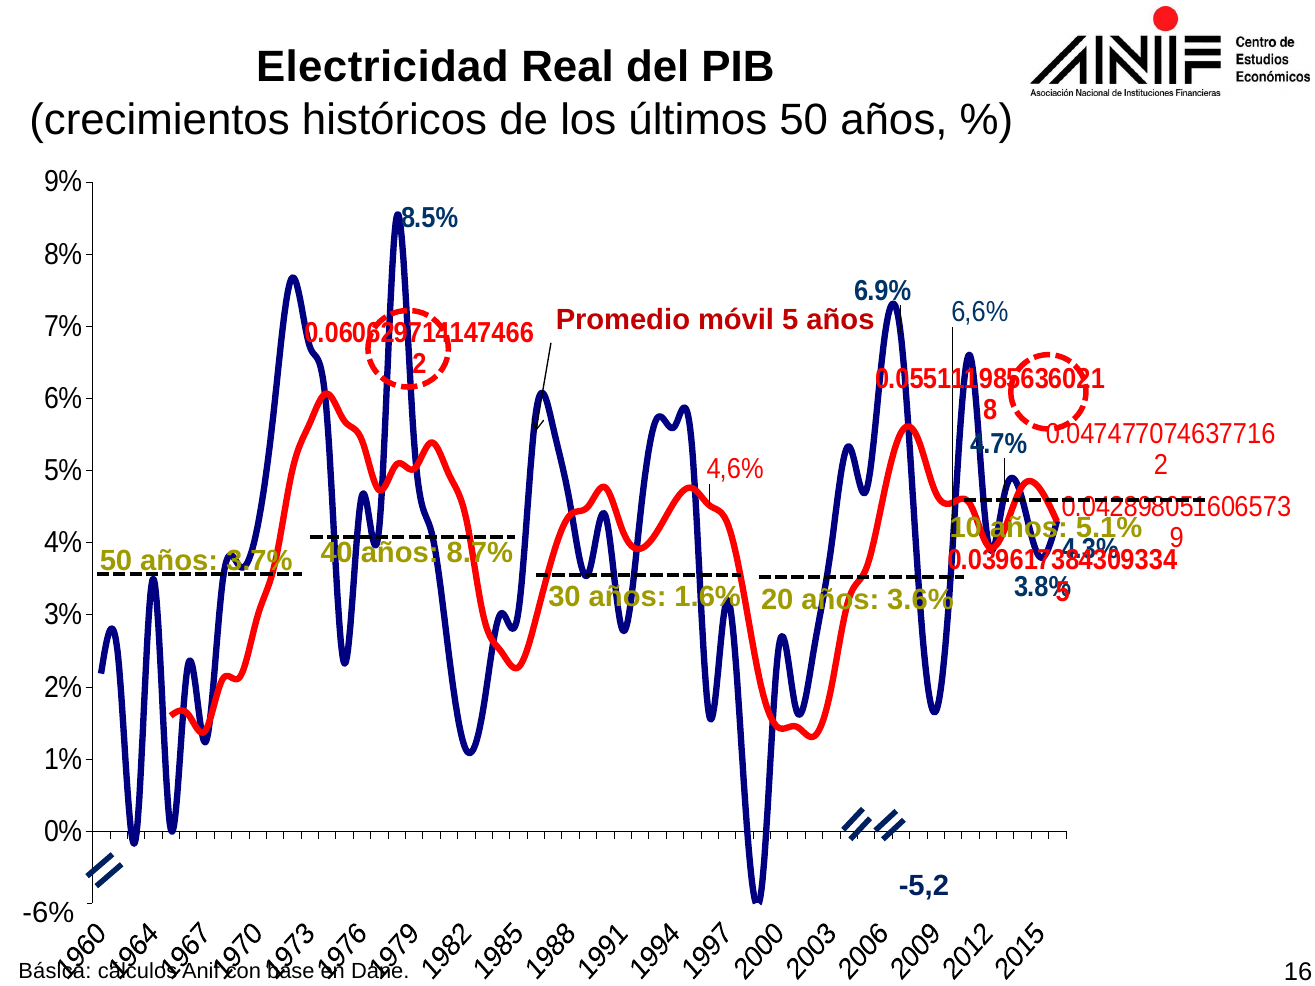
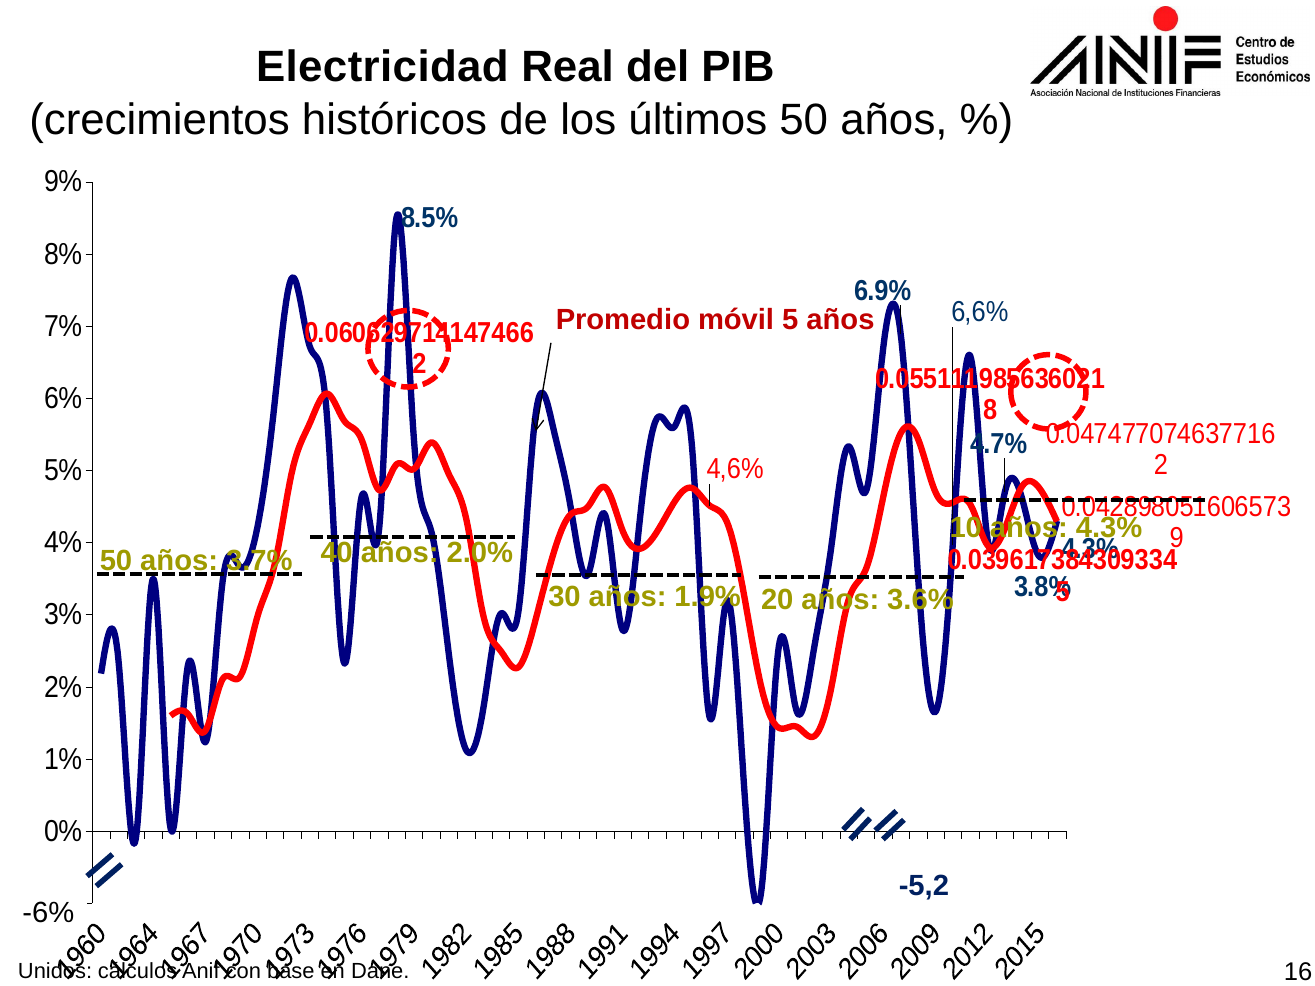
años 5.1%: 5.1% -> 4.3% (1109, 528)
8.7%: 8.7% -> 2.0% (480, 553)
1.6%: 1.6% -> 1.9% (708, 597)
Básica: Básica -> Unidos (55, 972)
